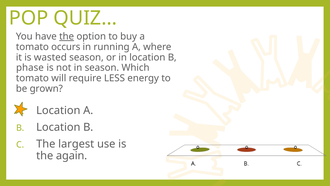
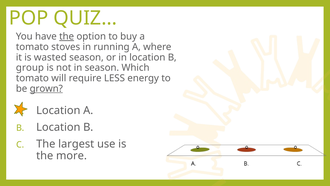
occurs: occurs -> stoves (66, 47)
phase: phase -> group (30, 68)
grown underline: none -> present (46, 88)
again: again -> more (71, 156)
